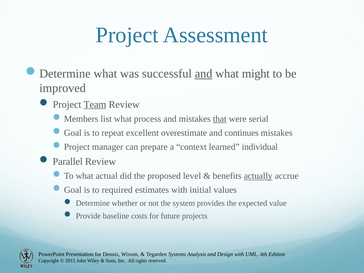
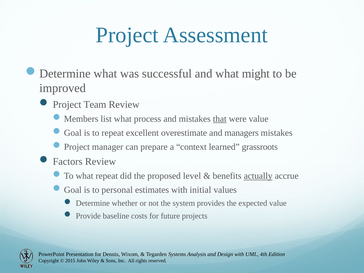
and underline: present -> none (204, 74)
Team underline: present -> none (95, 104)
were serial: serial -> value (259, 119)
continues: continues -> managers (242, 133)
individual: individual -> grassroots (260, 147)
Parallel: Parallel -> Factors (68, 161)
what actual: actual -> repeat (107, 176)
required: required -> personal (117, 190)
